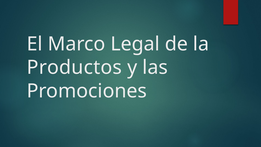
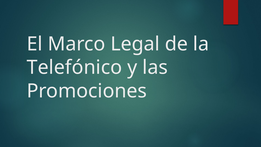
Productos: Productos -> Telefónico (74, 67)
